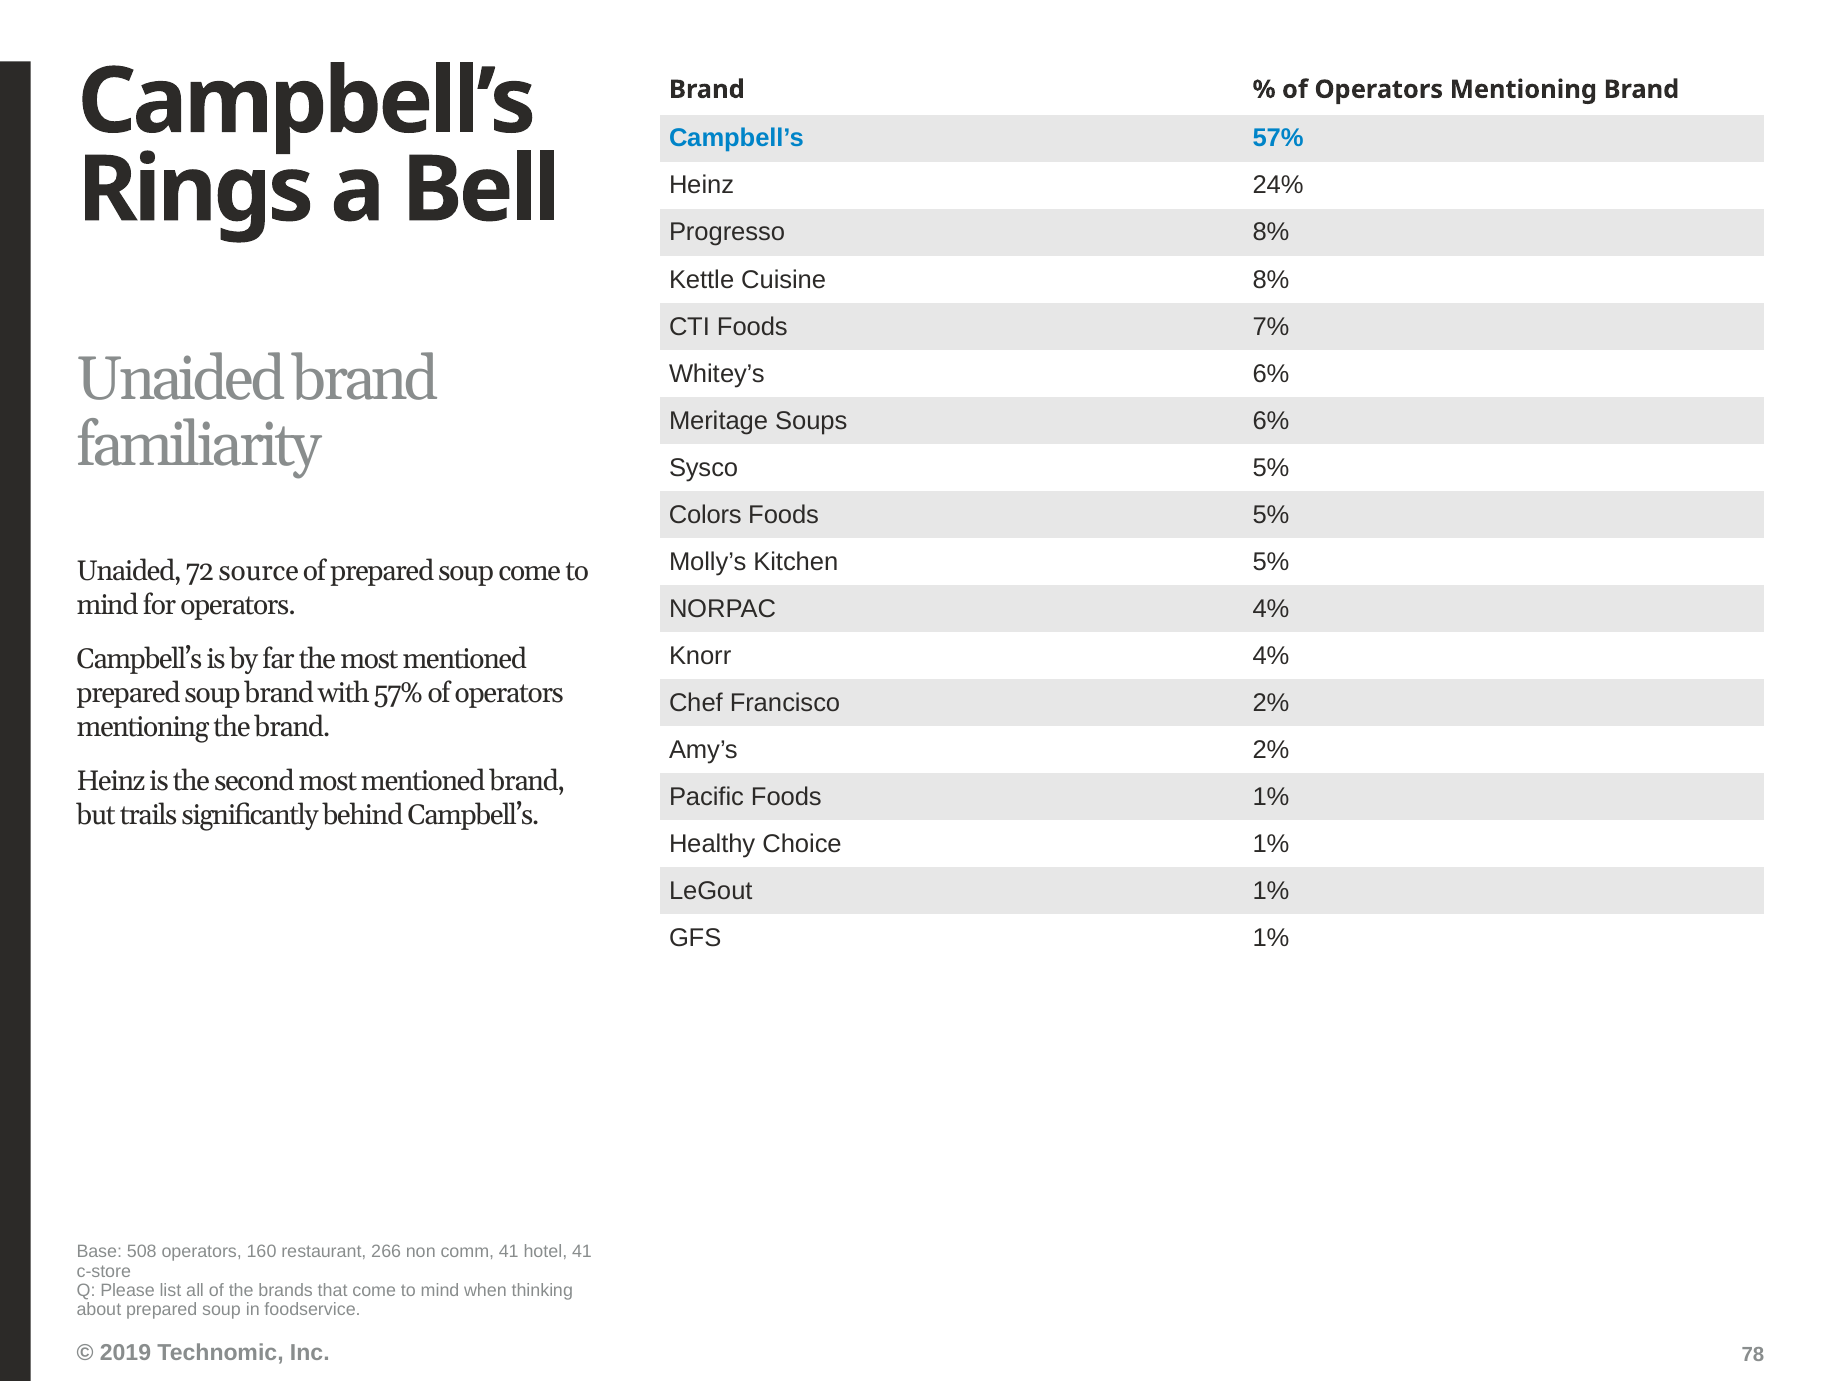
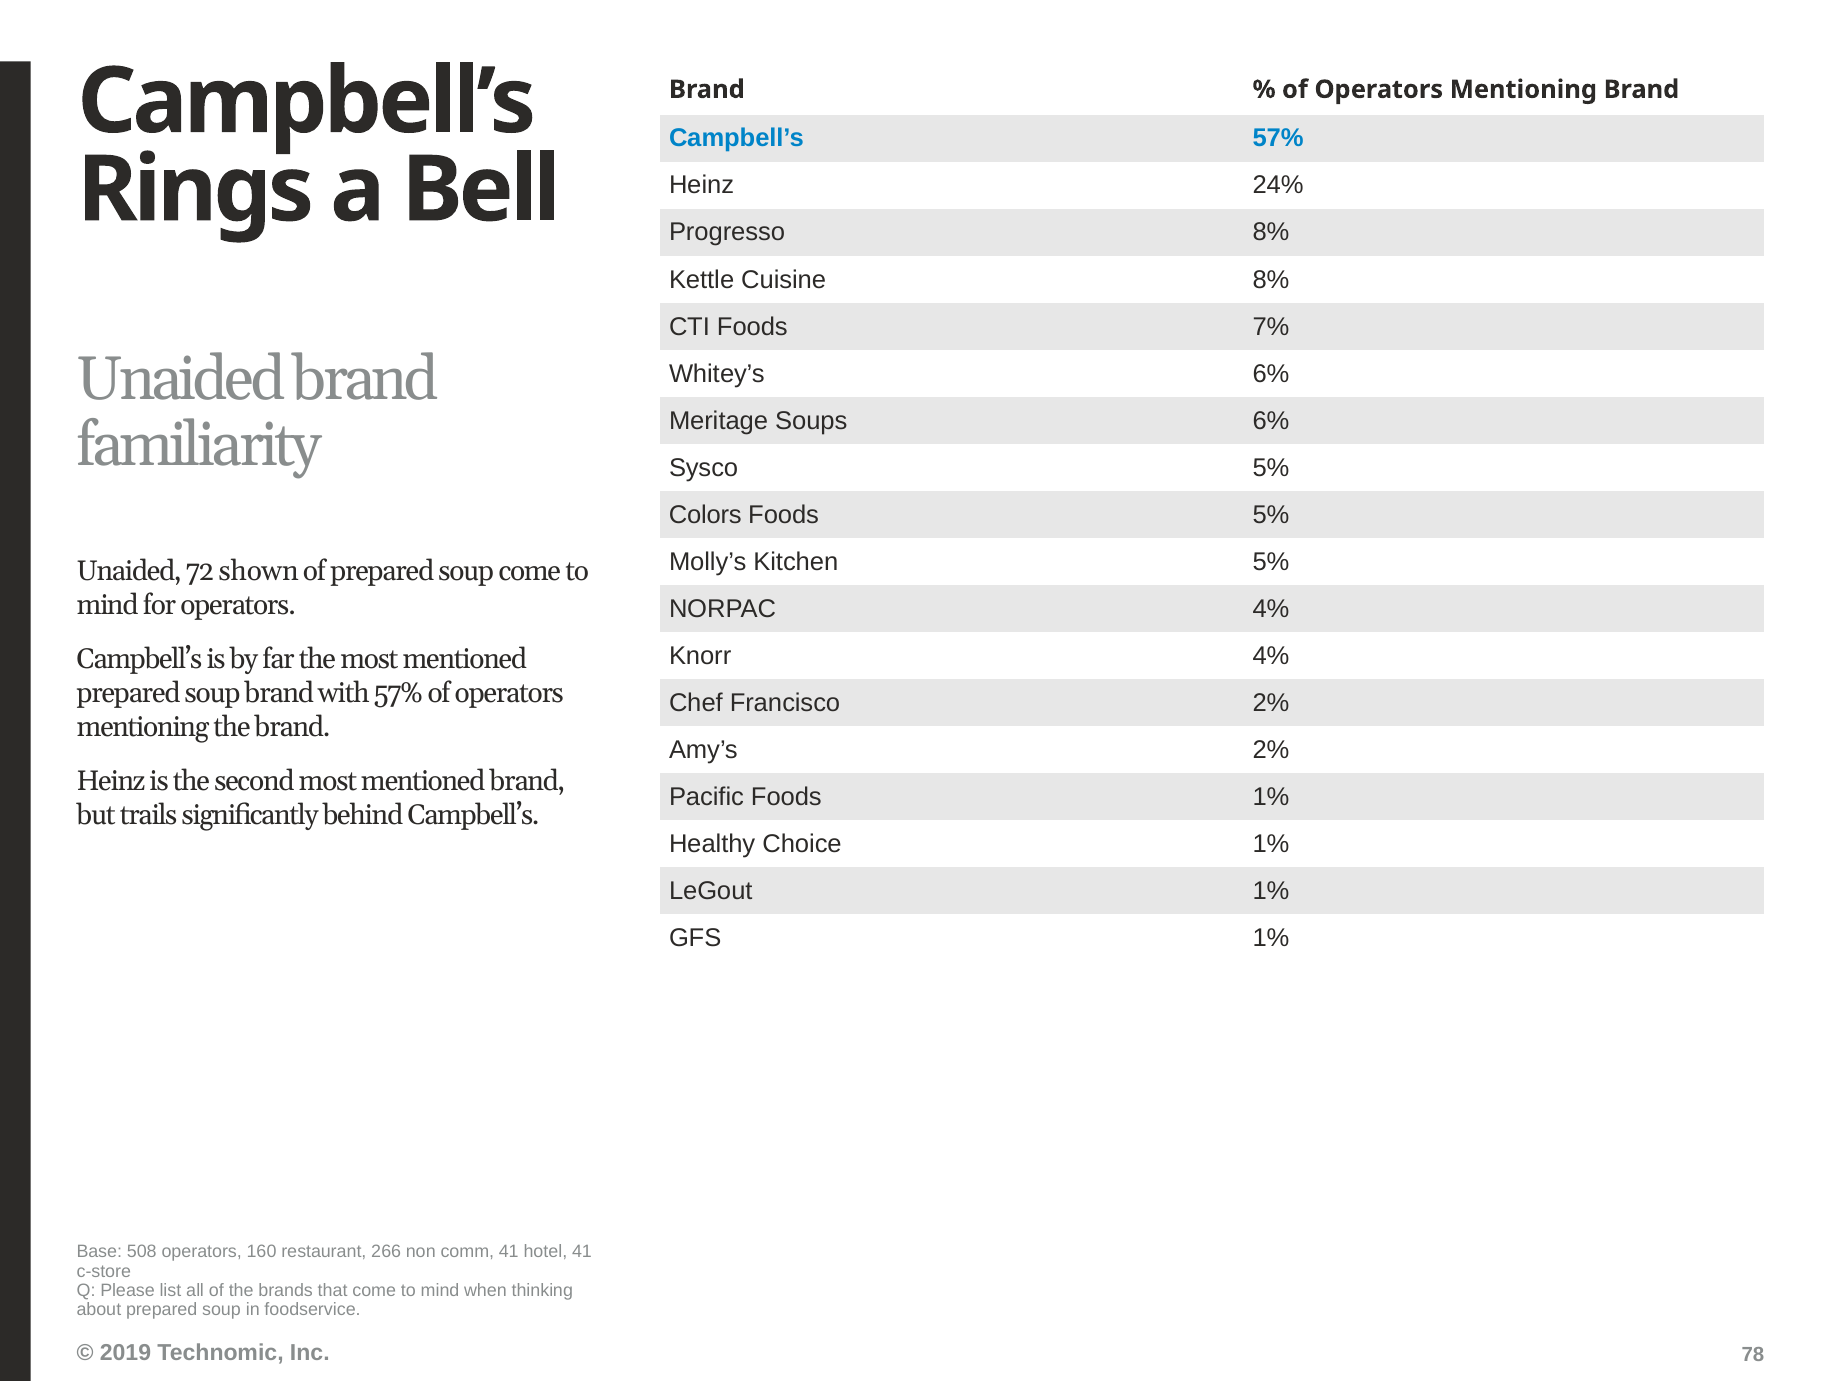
source: source -> shown (259, 571)
